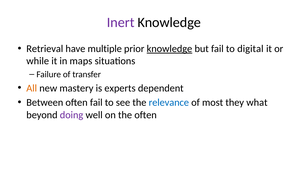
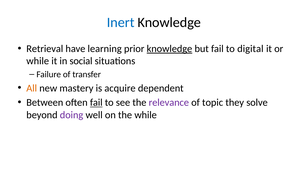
Inert colour: purple -> blue (121, 22)
multiple: multiple -> learning (105, 48)
maps: maps -> social (81, 61)
experts: experts -> acquire (120, 88)
fail underline: none -> present (96, 102)
relevance colour: blue -> purple (169, 102)
most: most -> topic (213, 102)
what: what -> solve (257, 102)
the often: often -> while (146, 114)
